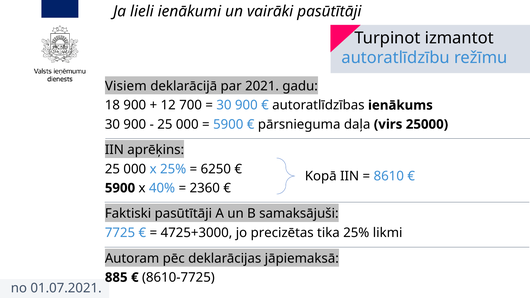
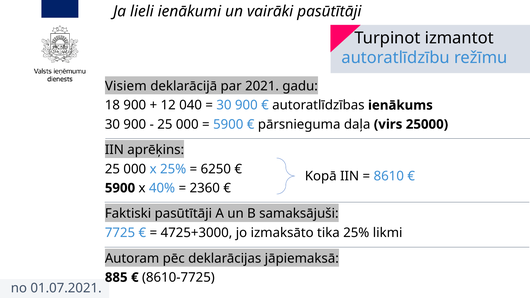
700: 700 -> 040 (191, 105)
precizētas: precizētas -> izmaksāto (282, 233)
